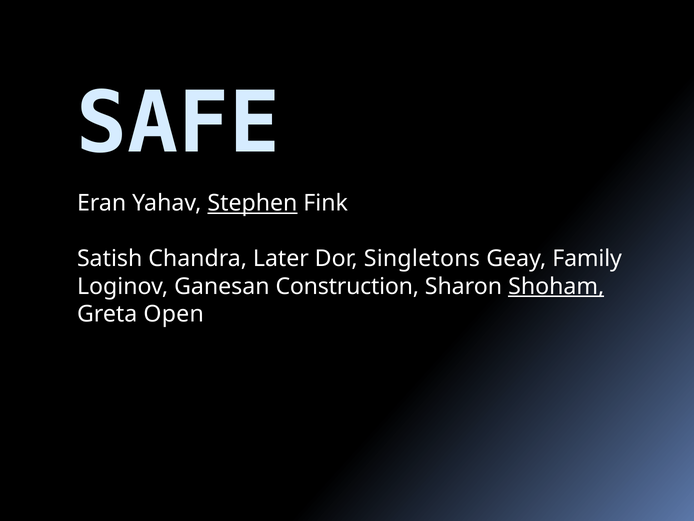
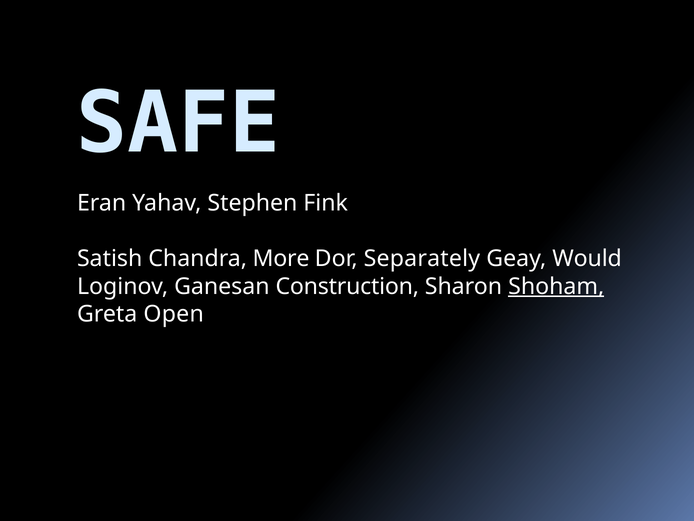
Stephen underline: present -> none (252, 203)
Later: Later -> More (281, 258)
Singletons: Singletons -> Separately (422, 258)
Family: Family -> Would (587, 258)
